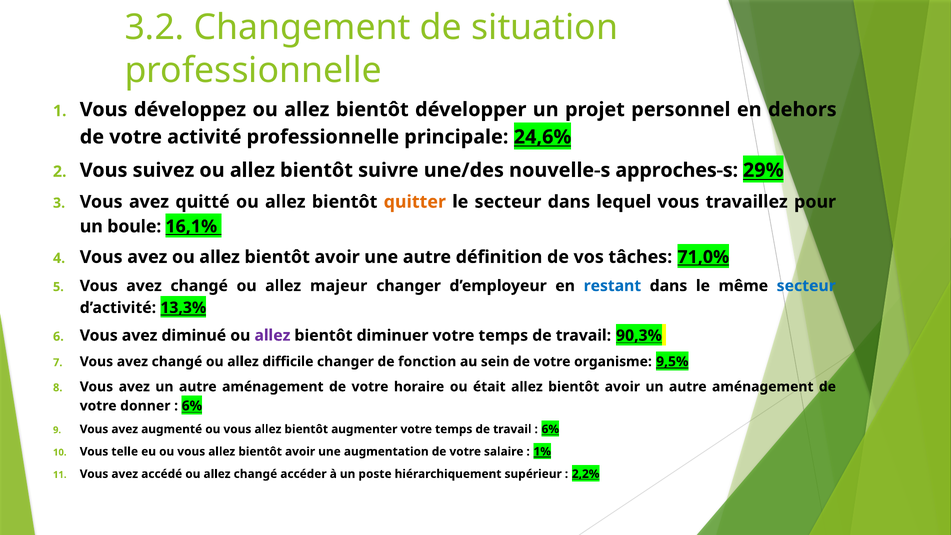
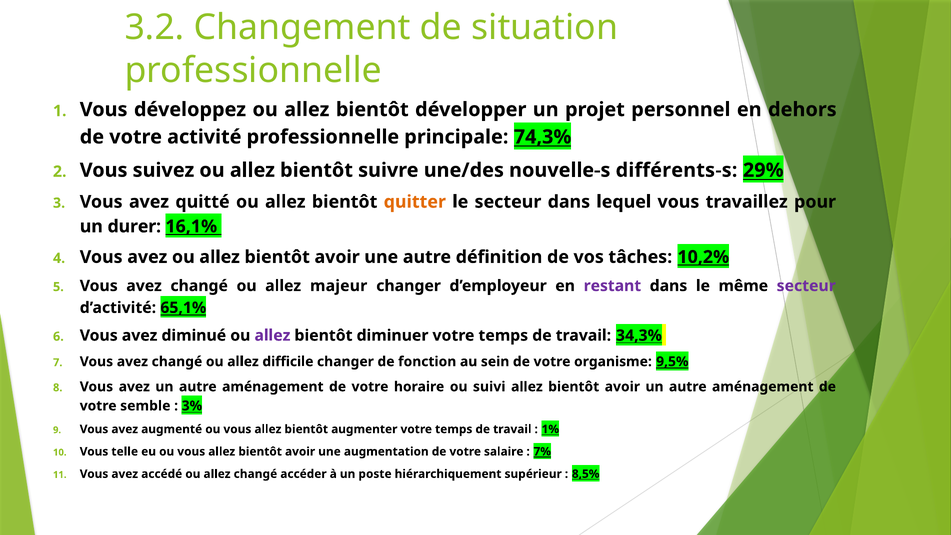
24,6%: 24,6% -> 74,3% (543, 137)
approches-s: approches-s -> différents-s (677, 170)
boule: boule -> durer (134, 226)
71,0%: 71,0% -> 10,2% (703, 257)
restant colour: blue -> purple (612, 286)
secteur colour: blue -> purple (806, 286)
13,3%: 13,3% -> 65,1% (183, 308)
90,3%: 90,3% -> 34,3% (639, 335)
était: était -> suivi (489, 387)
donner: donner -> semble (145, 406)
6%: 6% -> 3% (192, 406)
6%: 6% -> 1% (550, 429)
1%: 1% -> 7% (542, 452)
2,2%: 2,2% -> 8,5% (586, 474)
